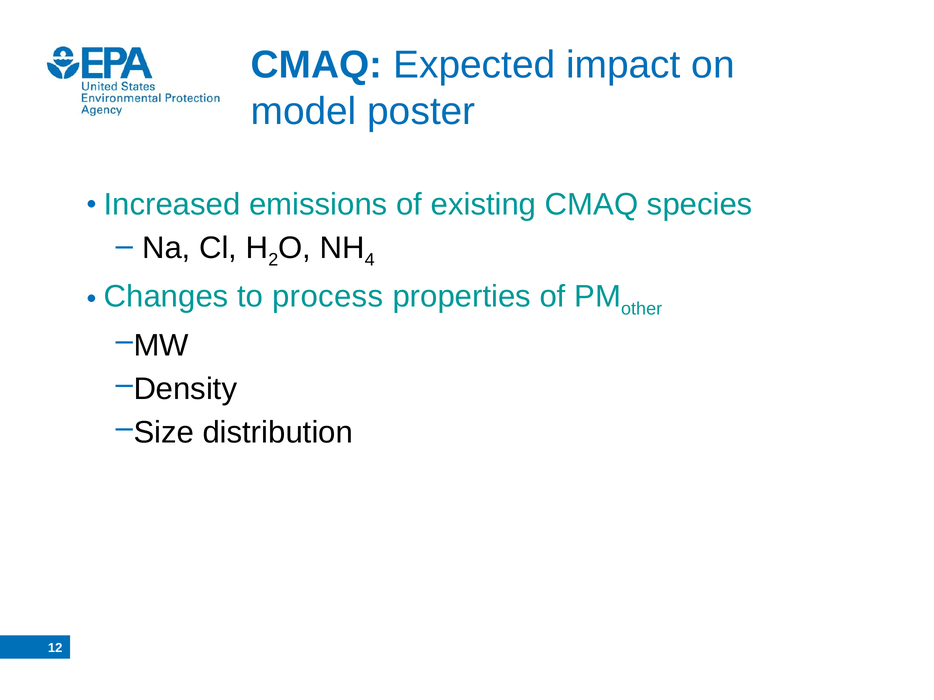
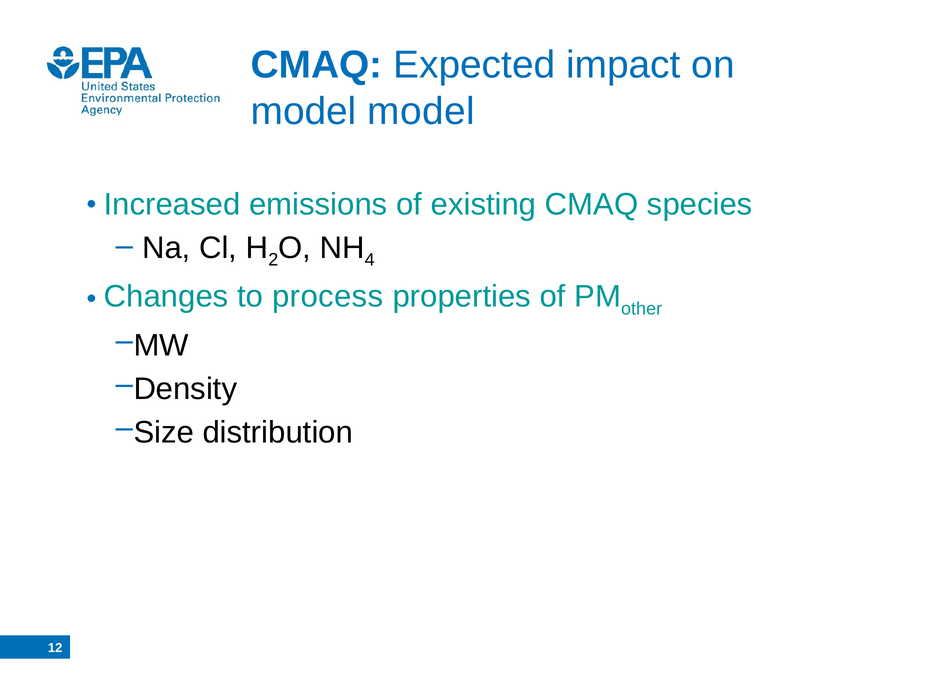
model poster: poster -> model (421, 112)
